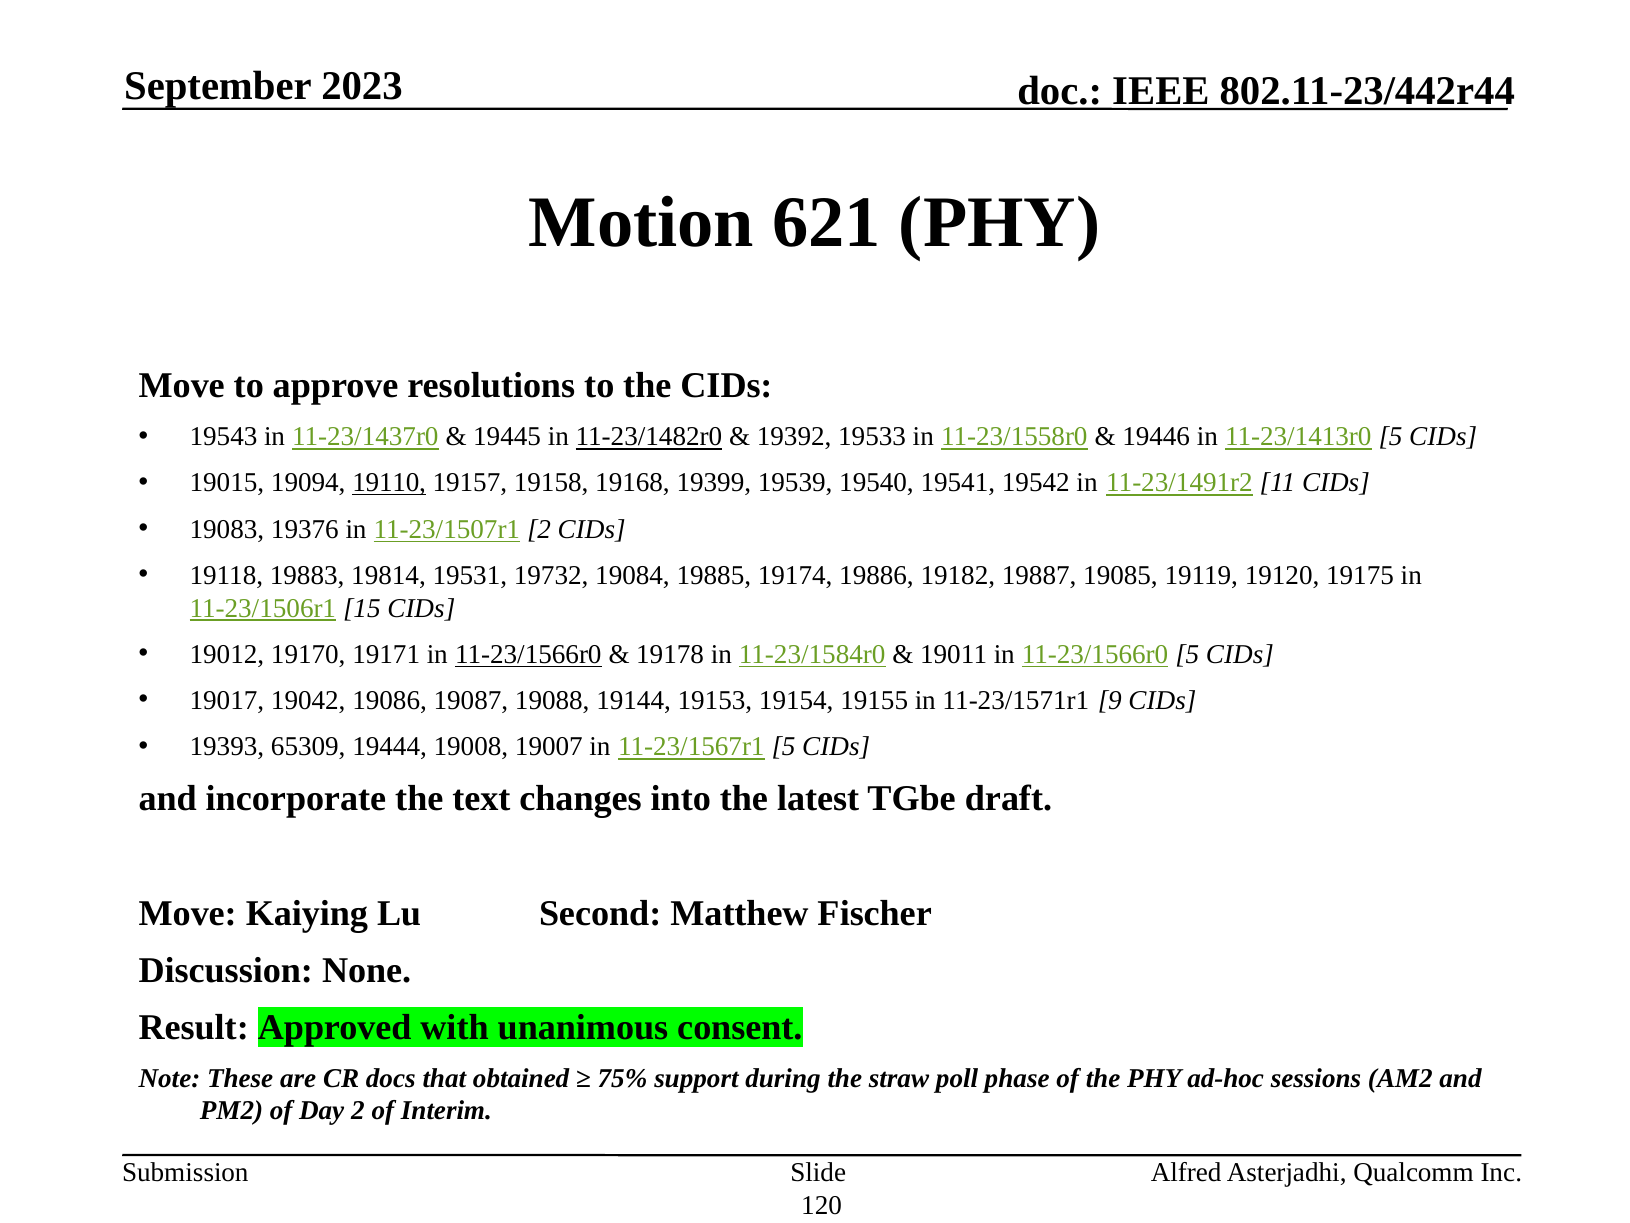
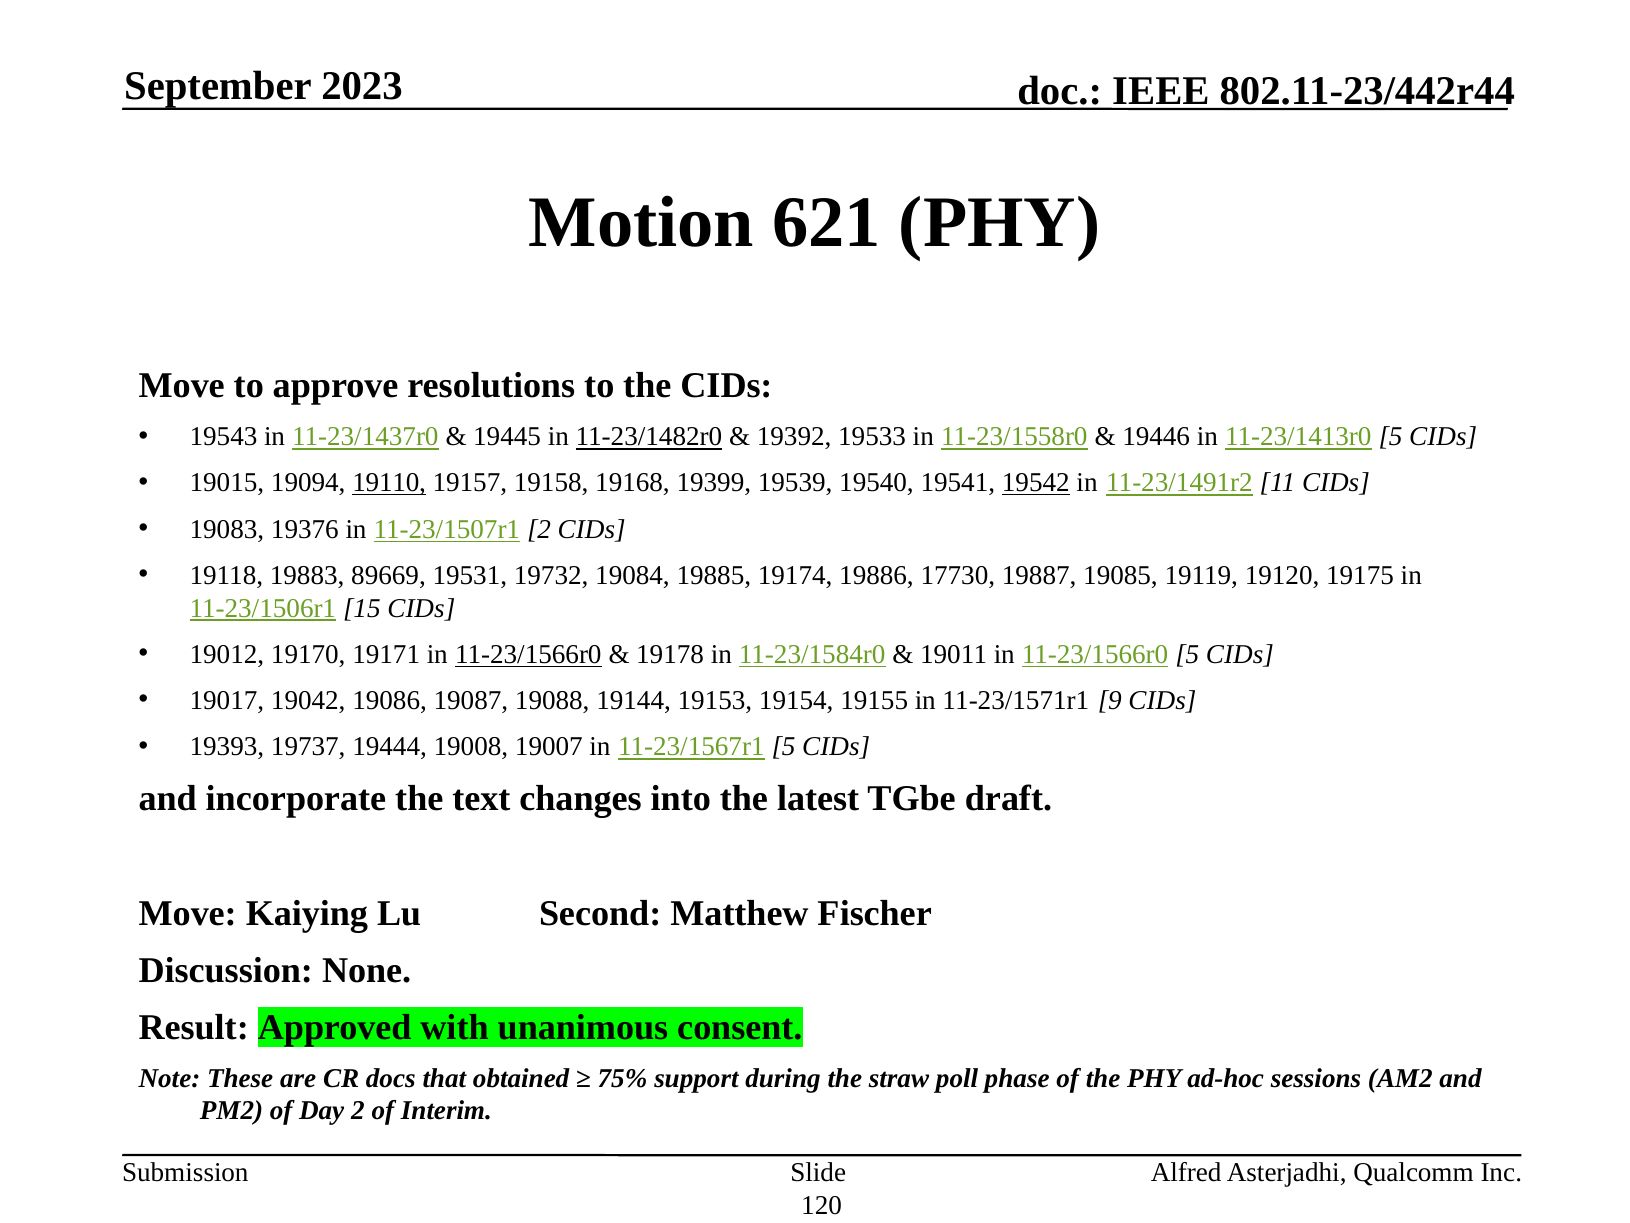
19542 underline: none -> present (1036, 483)
19814: 19814 -> 89669 (389, 575)
19182: 19182 -> 17730 (958, 575)
65309: 65309 -> 19737 (308, 746)
